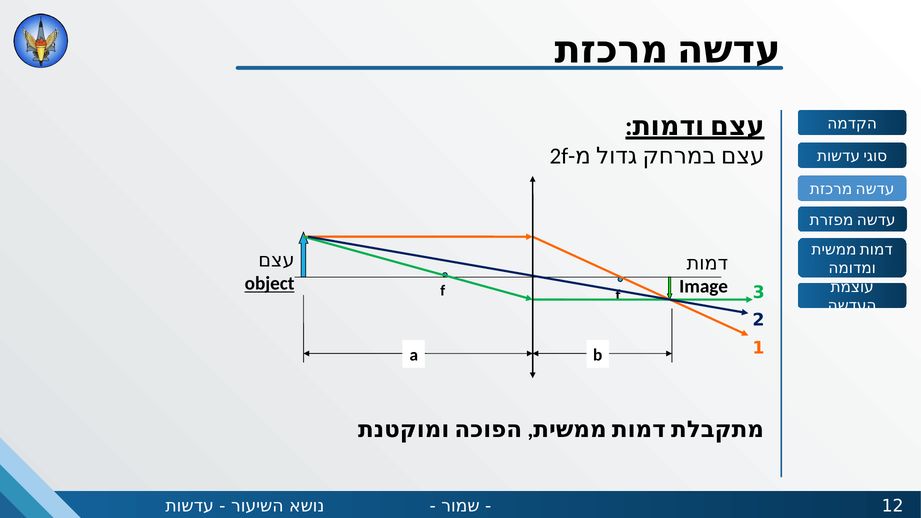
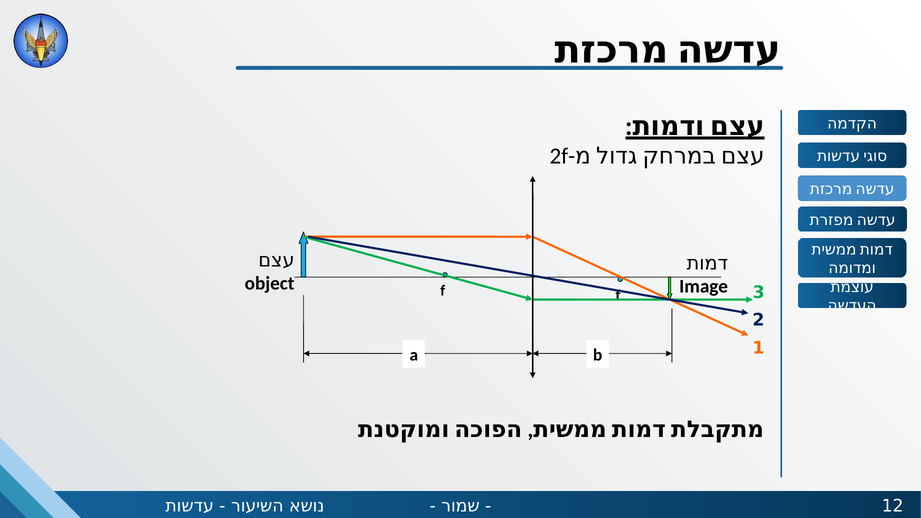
object underline: present -> none (270, 284)
